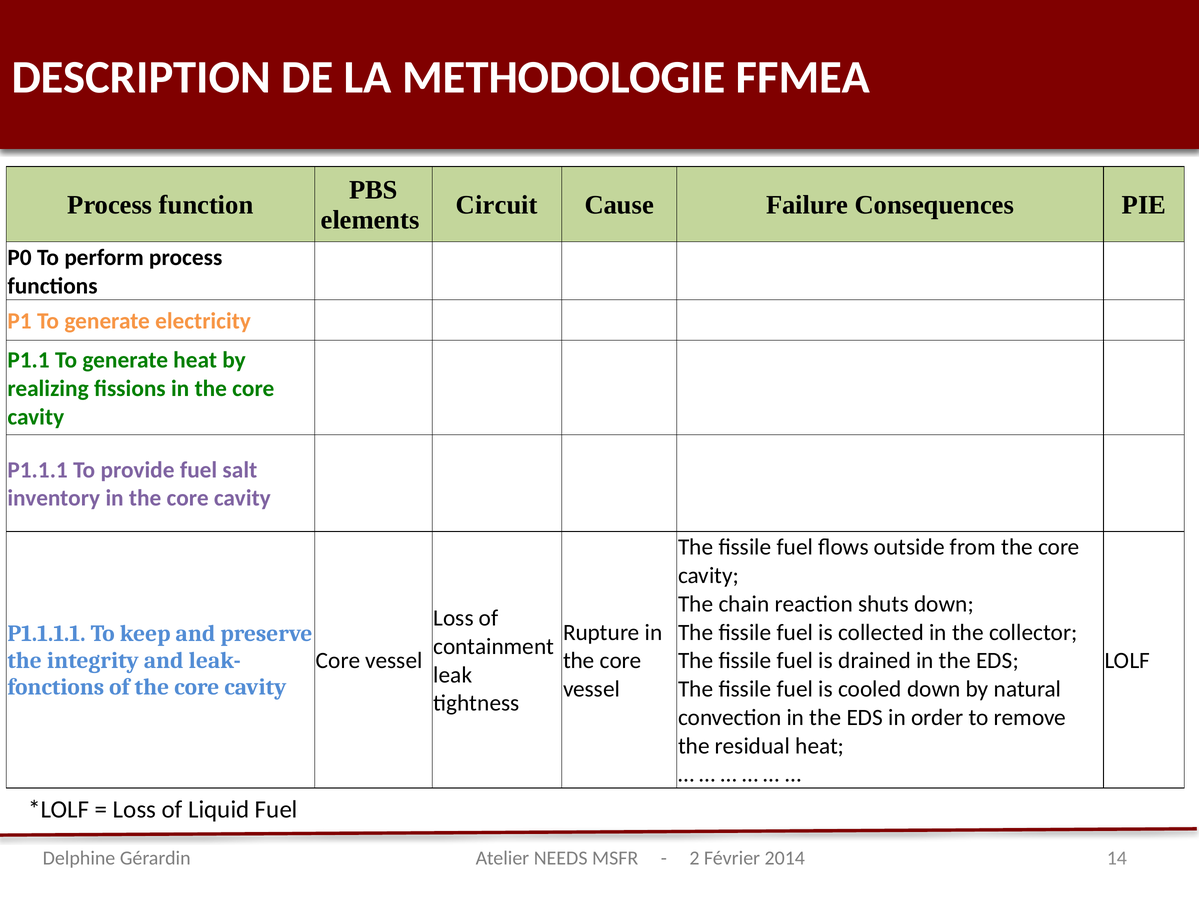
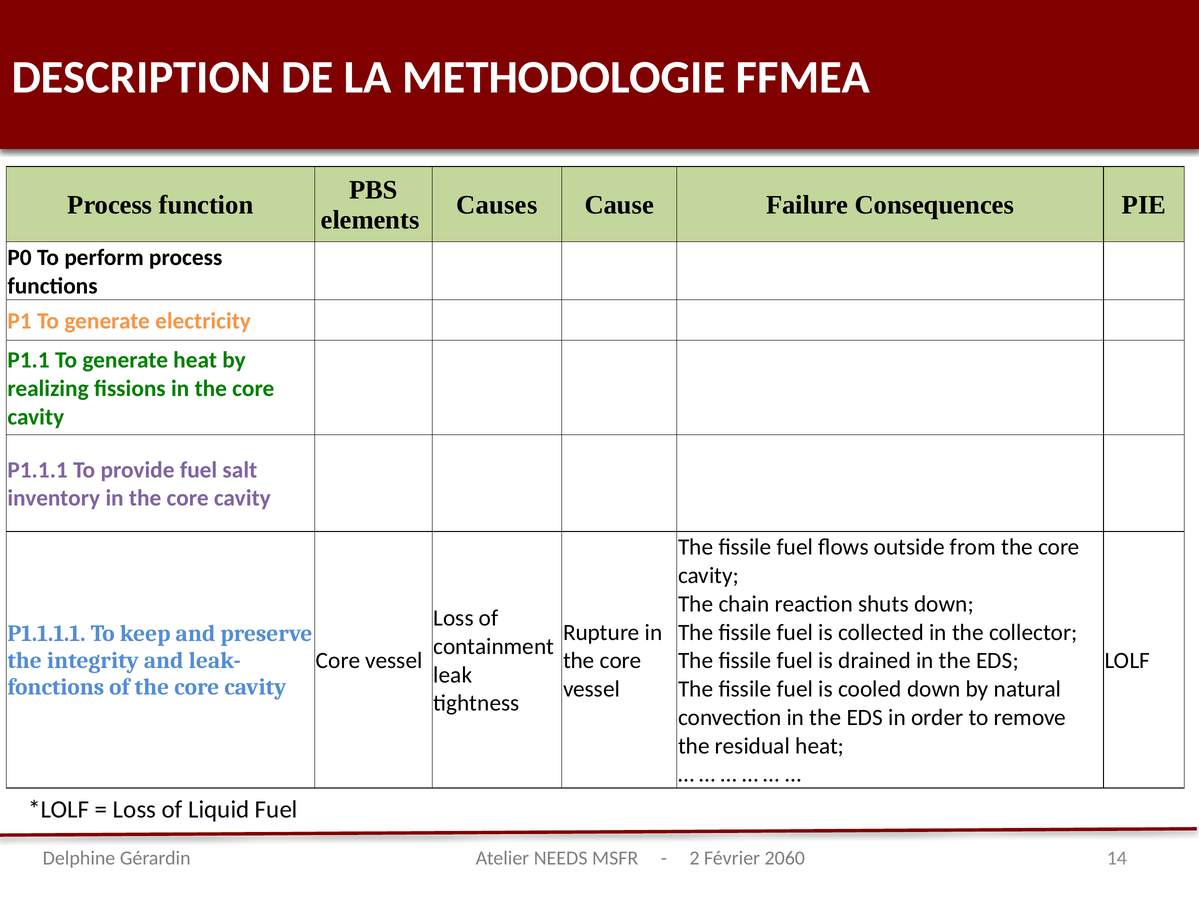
Circuit: Circuit -> Causes (497, 205)
2014: 2014 -> 2060 (785, 858)
